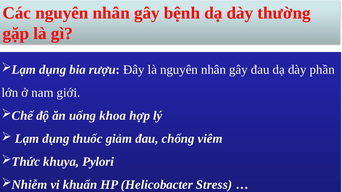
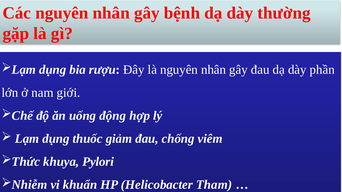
khoa: khoa -> động (113, 116)
Stress: Stress -> Tham (214, 185)
